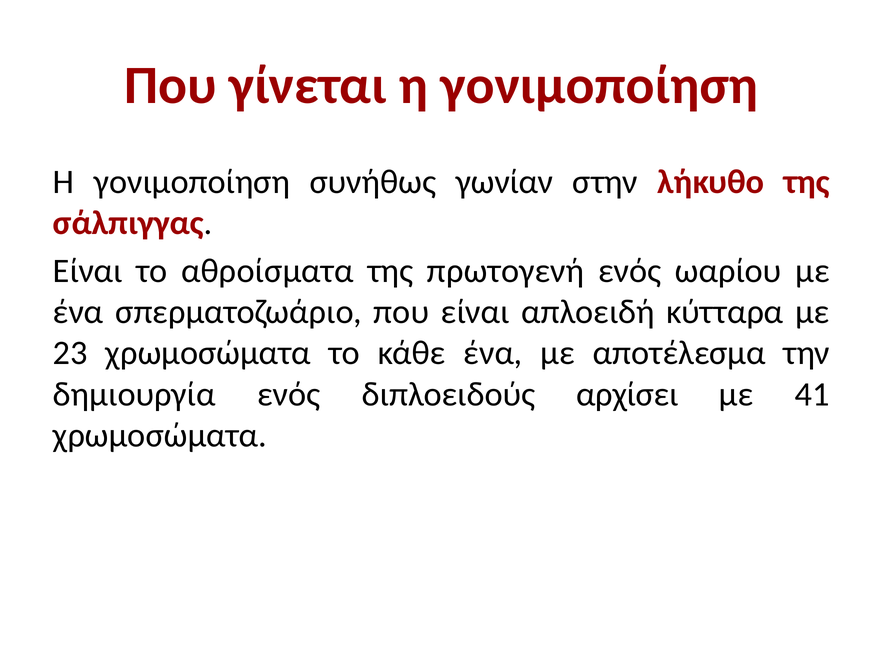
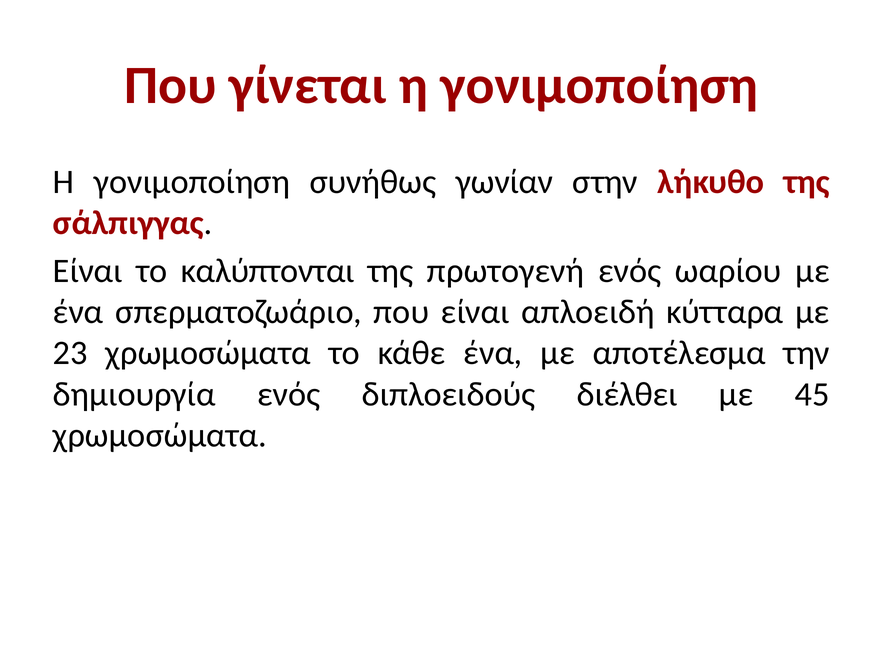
αθροίσματα: αθροίσματα -> καλύπτονται (268, 271)
αρχίσει: αρχίσει -> διέλθει (627, 394)
41: 41 -> 45 (812, 394)
